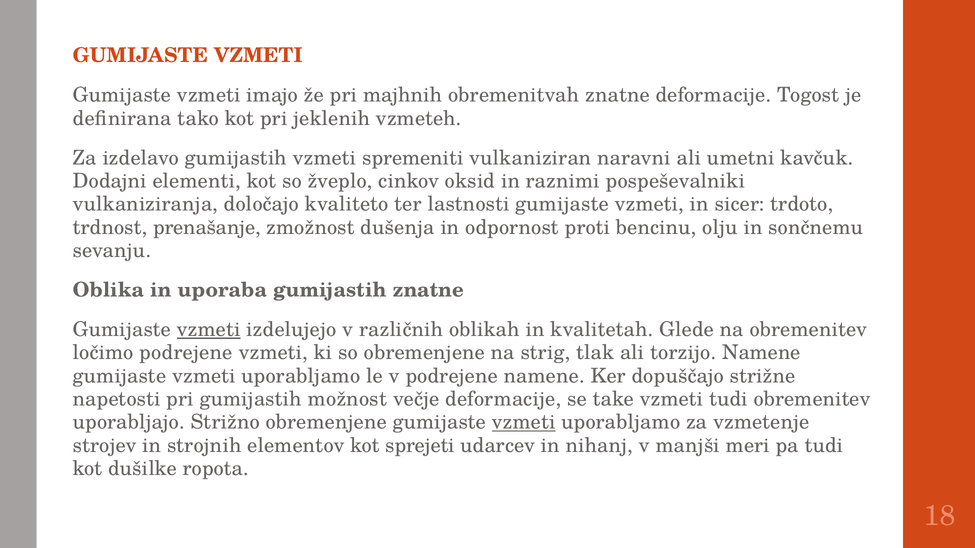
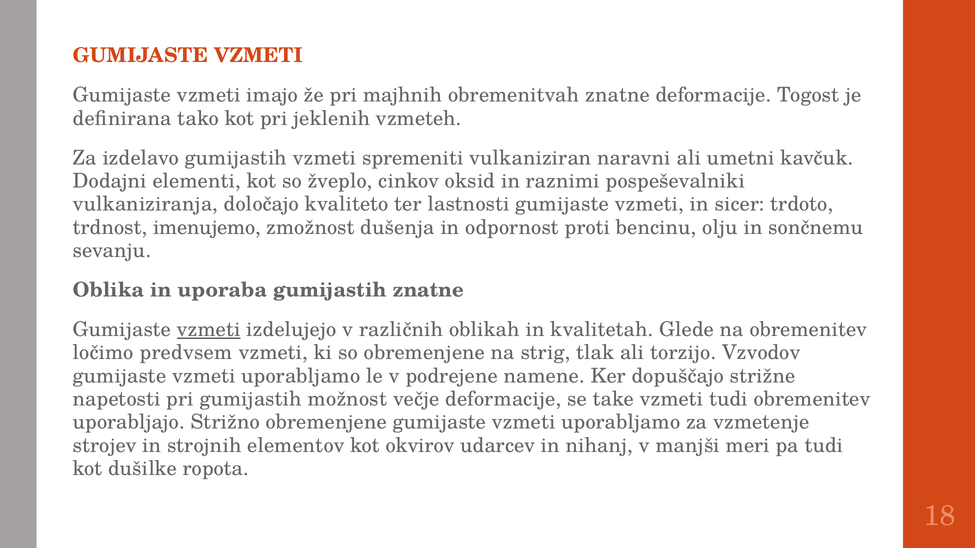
prenašanje: prenašanje -> imenujemo (207, 228)
ločimo podrejene: podrejene -> predvsem (186, 353)
torzijo Namene: Namene -> Vzvodov (761, 353)
vzmeti underline: present -> none (524, 423)
sprejeti: sprejeti -> okvirov (420, 446)
